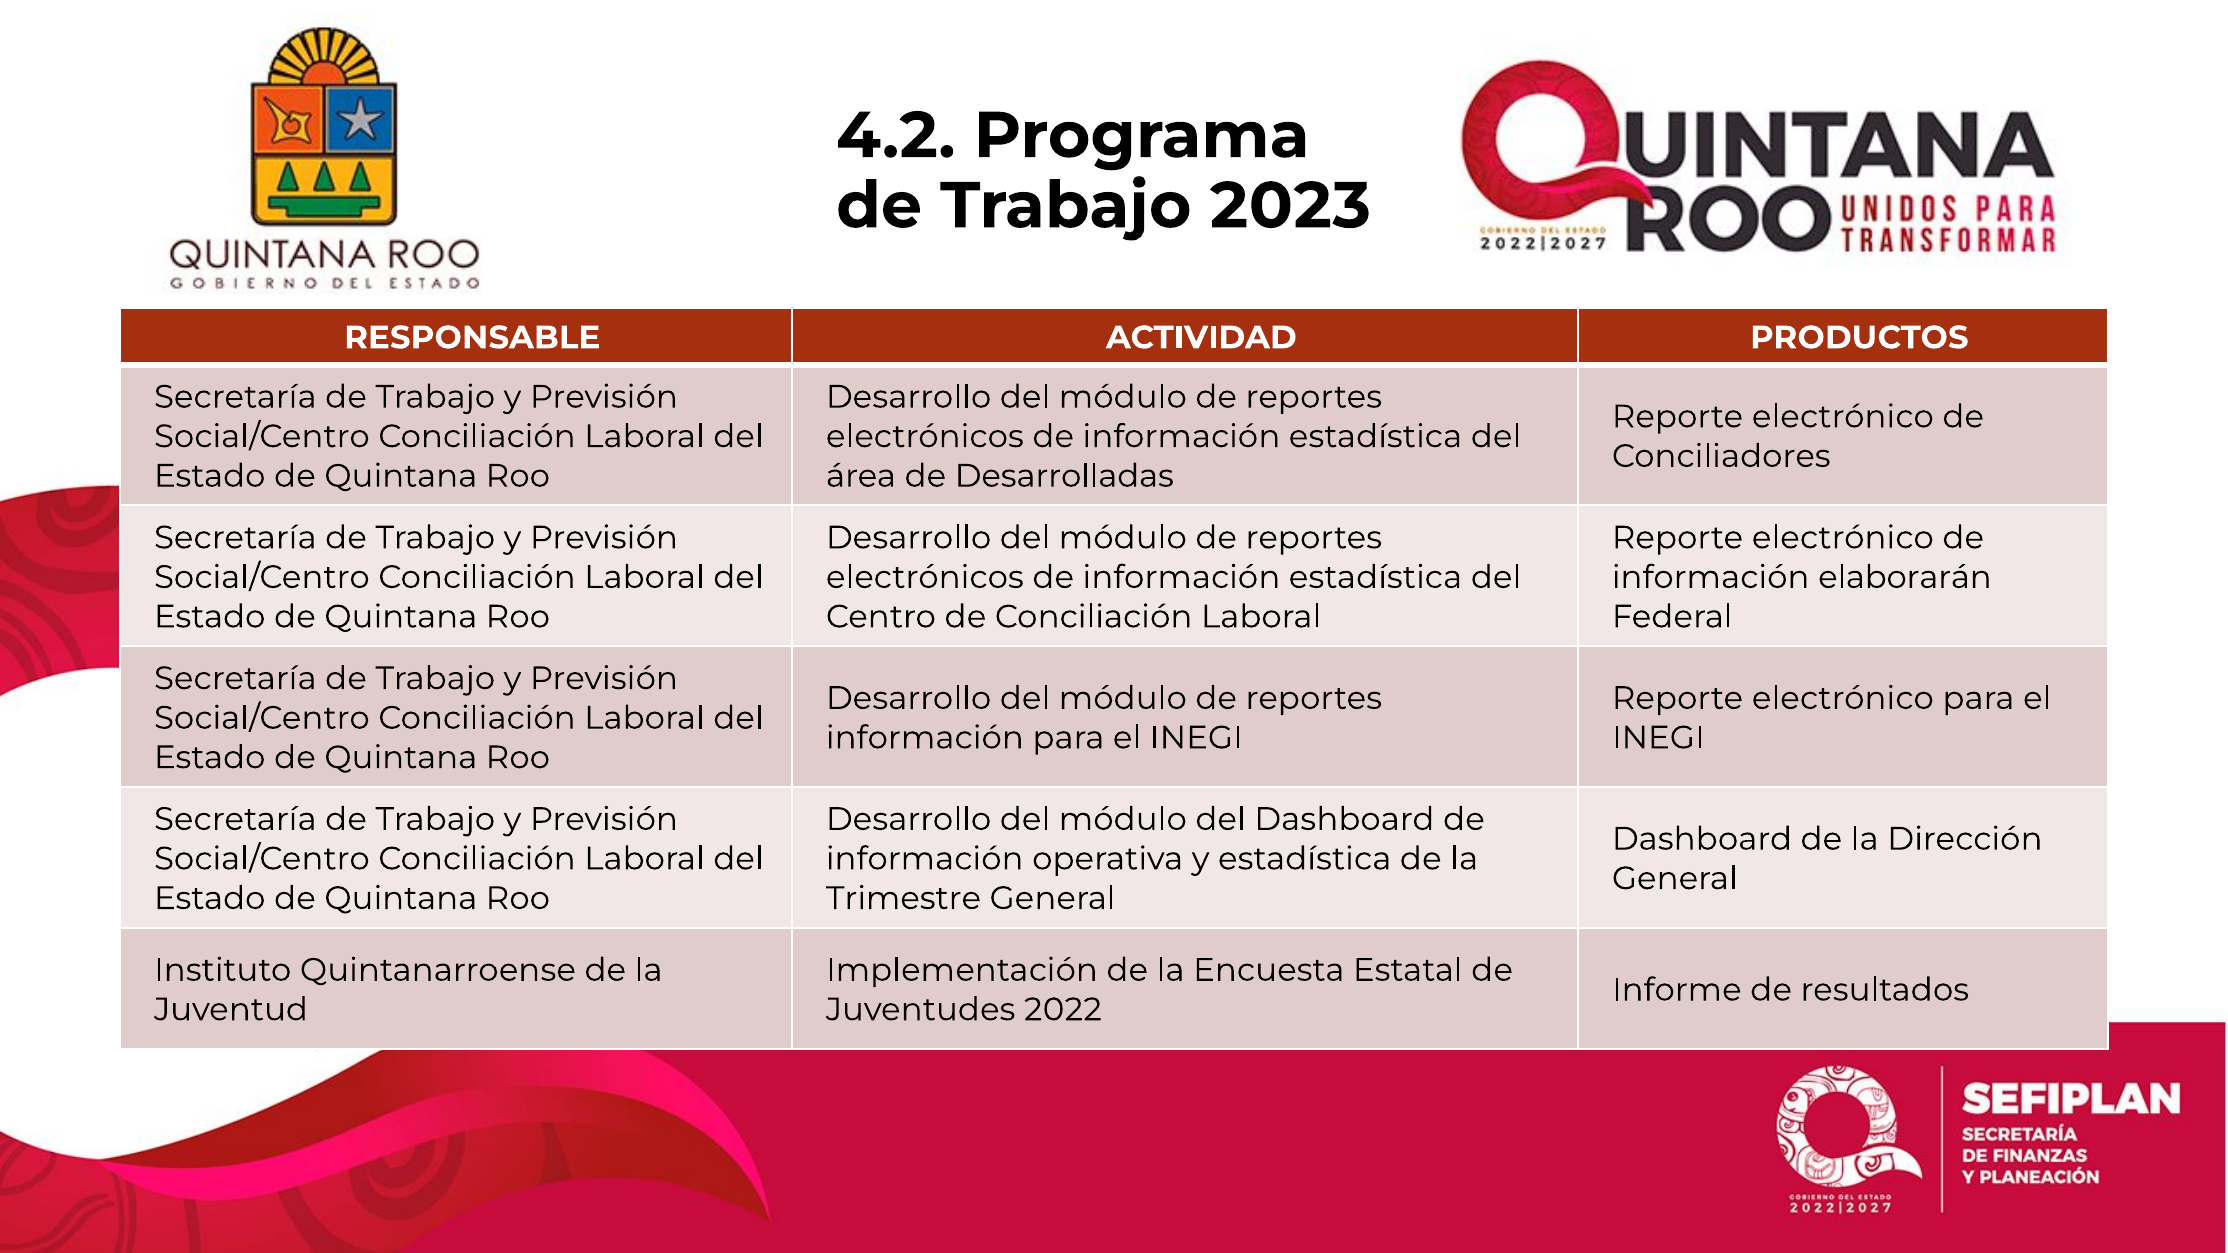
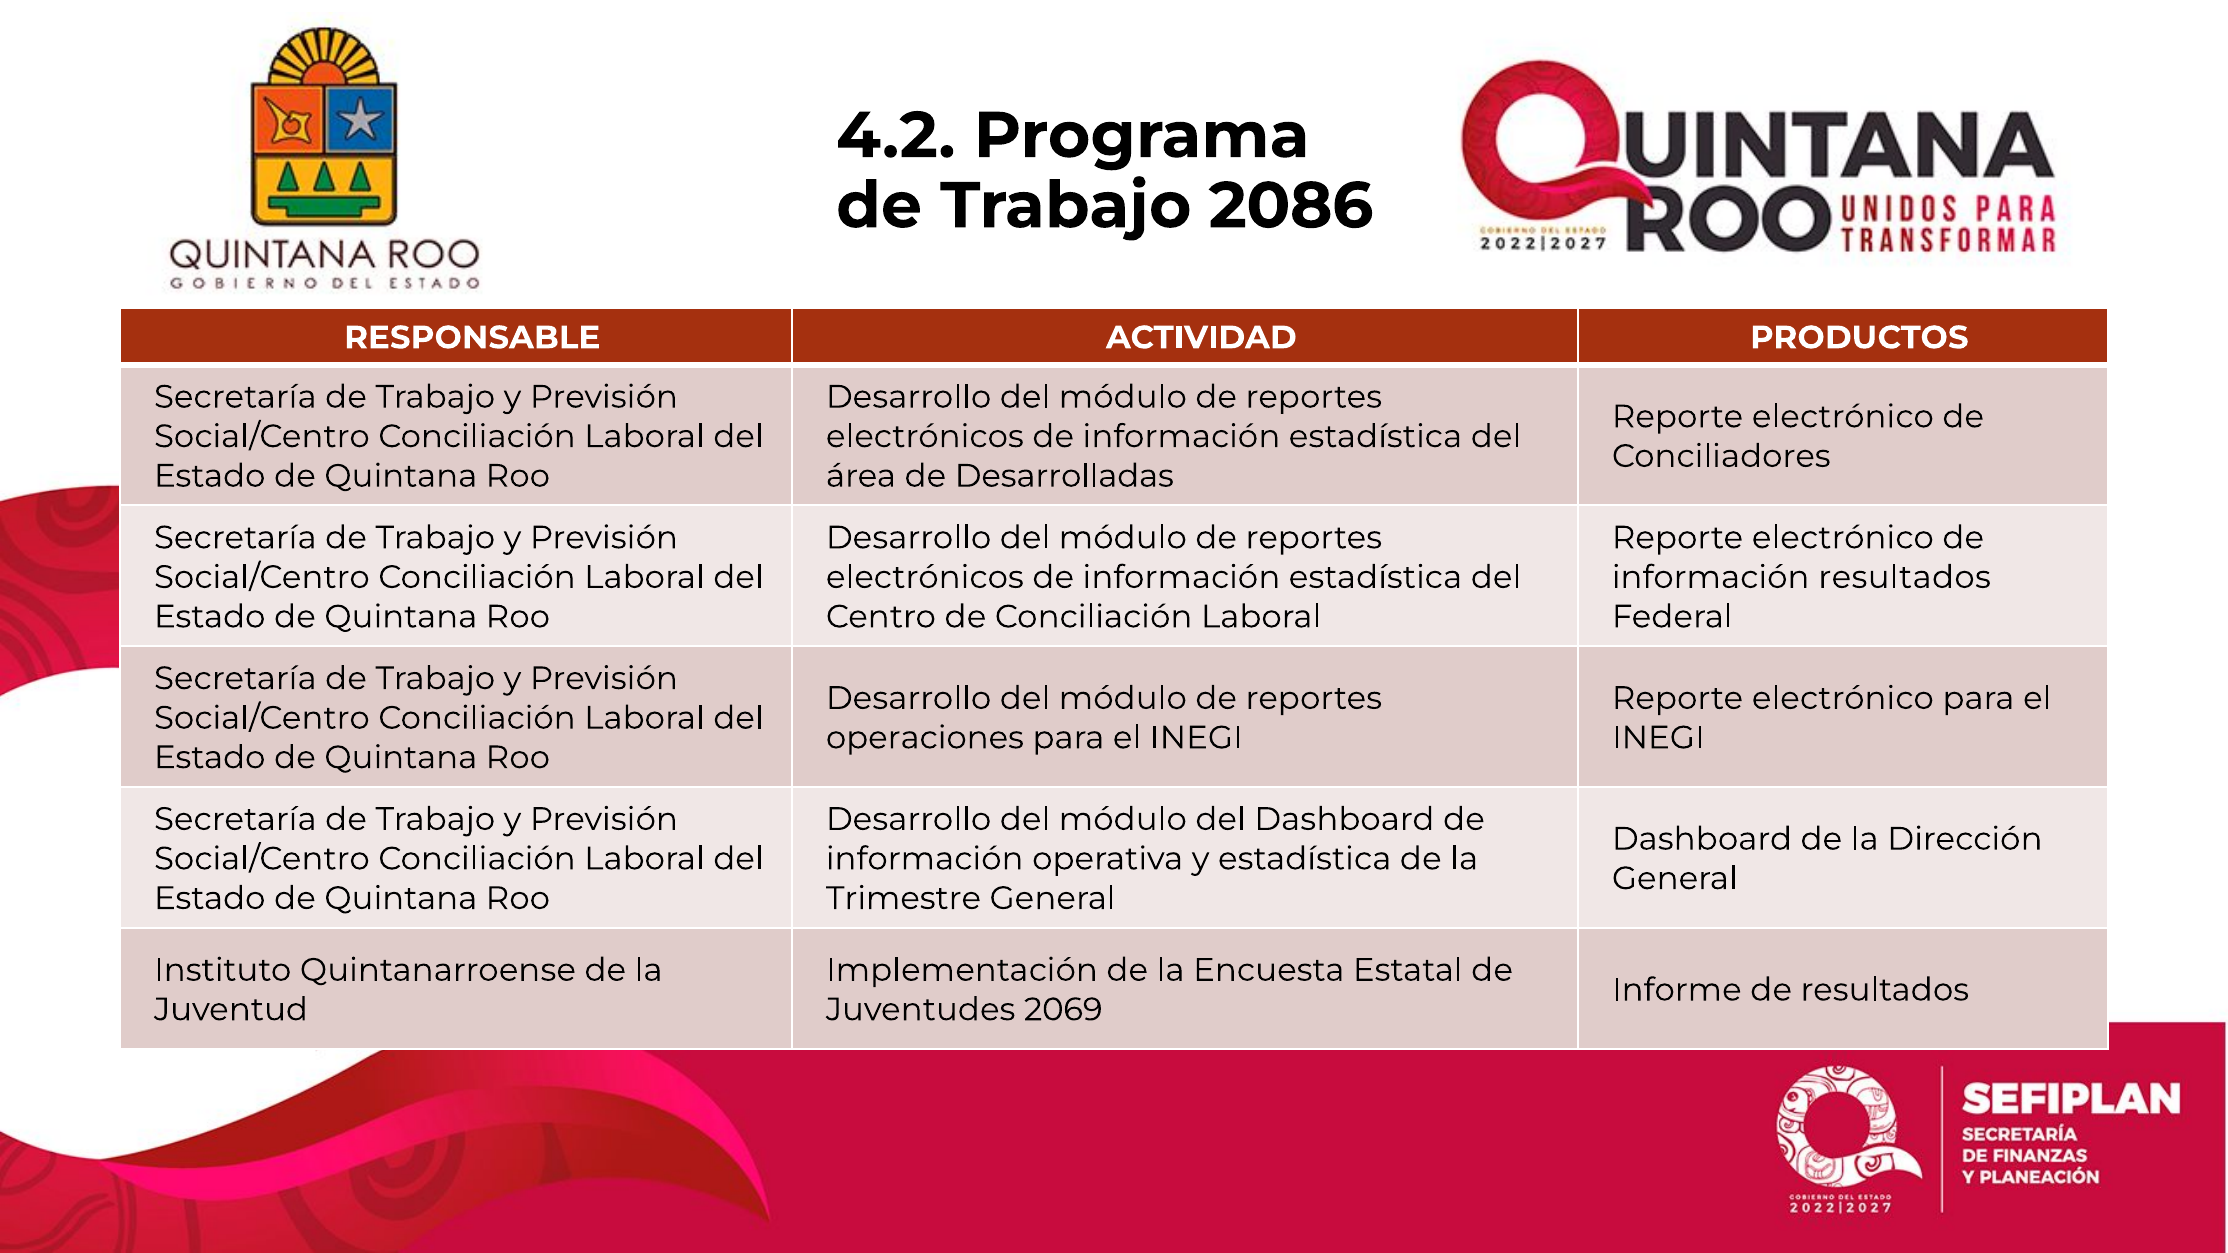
2023: 2023 -> 2086 (1291, 206)
información elaborarán: elaborarán -> resultados (1905, 577)
información: información -> operaciones (925, 738)
2022: 2022 -> 2069 (1063, 1010)
